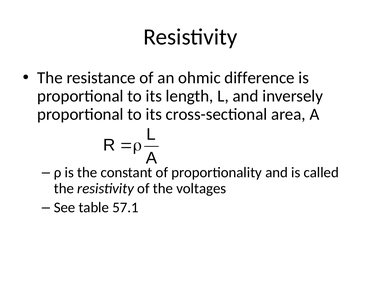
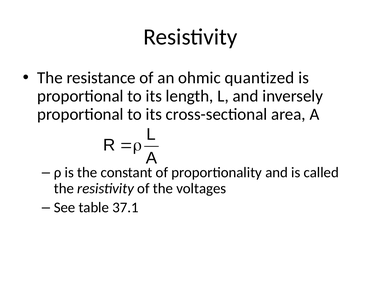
difference: difference -> quantized (259, 78)
57.1: 57.1 -> 37.1 (125, 207)
